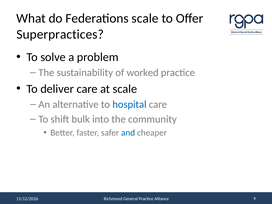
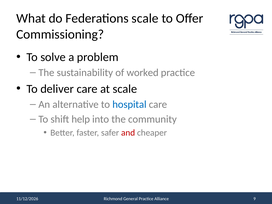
Superpractices: Superpractices -> Commissioning (60, 34)
bulk: bulk -> help (81, 119)
and colour: blue -> red (128, 133)
